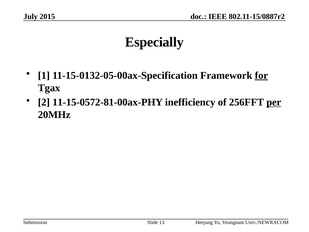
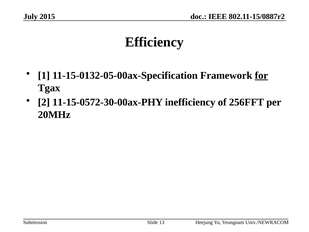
Especially: Especially -> Efficiency (154, 42)
11-15-0572-81-00ax-PHY: 11-15-0572-81-00ax-PHY -> 11-15-0572-30-00ax-PHY (108, 102)
per underline: present -> none (274, 102)
